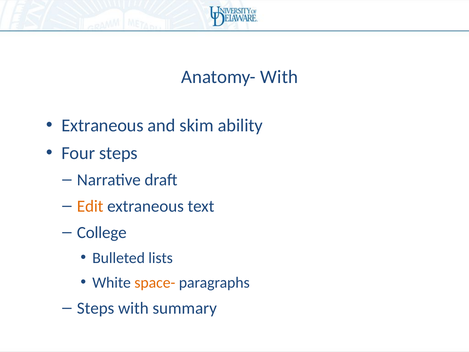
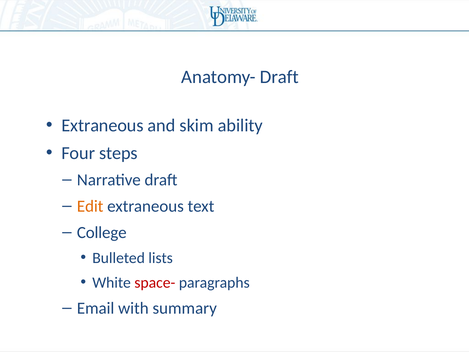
Anatomy- With: With -> Draft (279, 77)
space- colour: orange -> red (155, 282)
Steps: Steps -> Email (96, 308)
